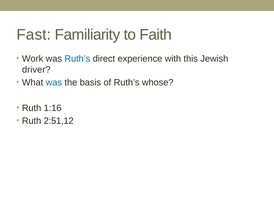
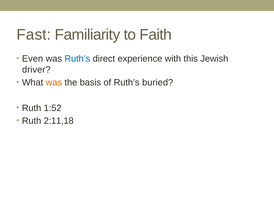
Work: Work -> Even (33, 58)
was colour: blue -> orange (54, 82)
whose: whose -> buried (158, 82)
1:16: 1:16 -> 1:52 (53, 108)
2:51,12: 2:51,12 -> 2:11,18 (59, 121)
